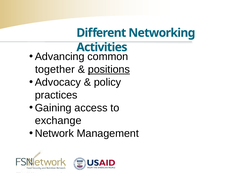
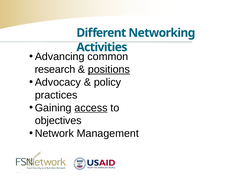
together: together -> research (55, 69)
access underline: none -> present (91, 107)
exchange: exchange -> objectives (58, 120)
